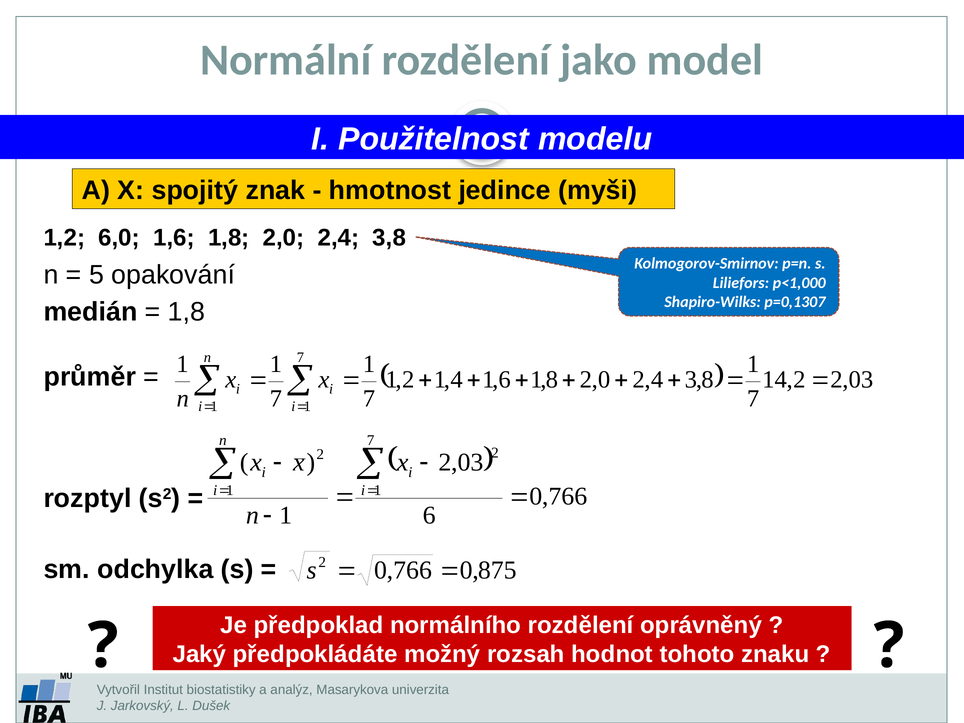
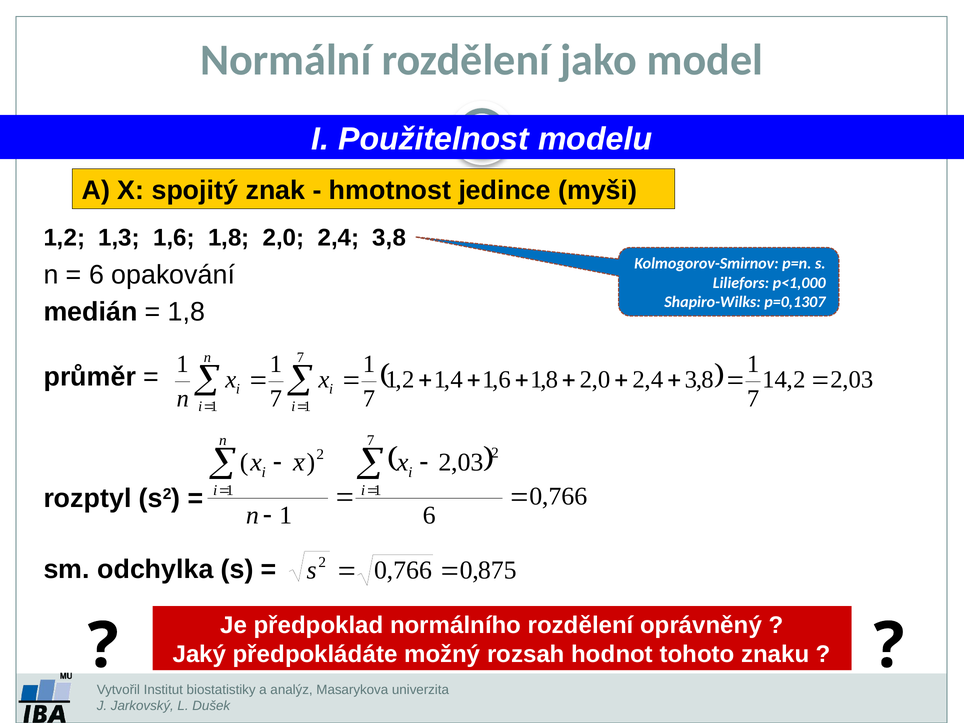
6,0: 6,0 -> 1,3 (119, 238)
5: 5 -> 6 (97, 275)
